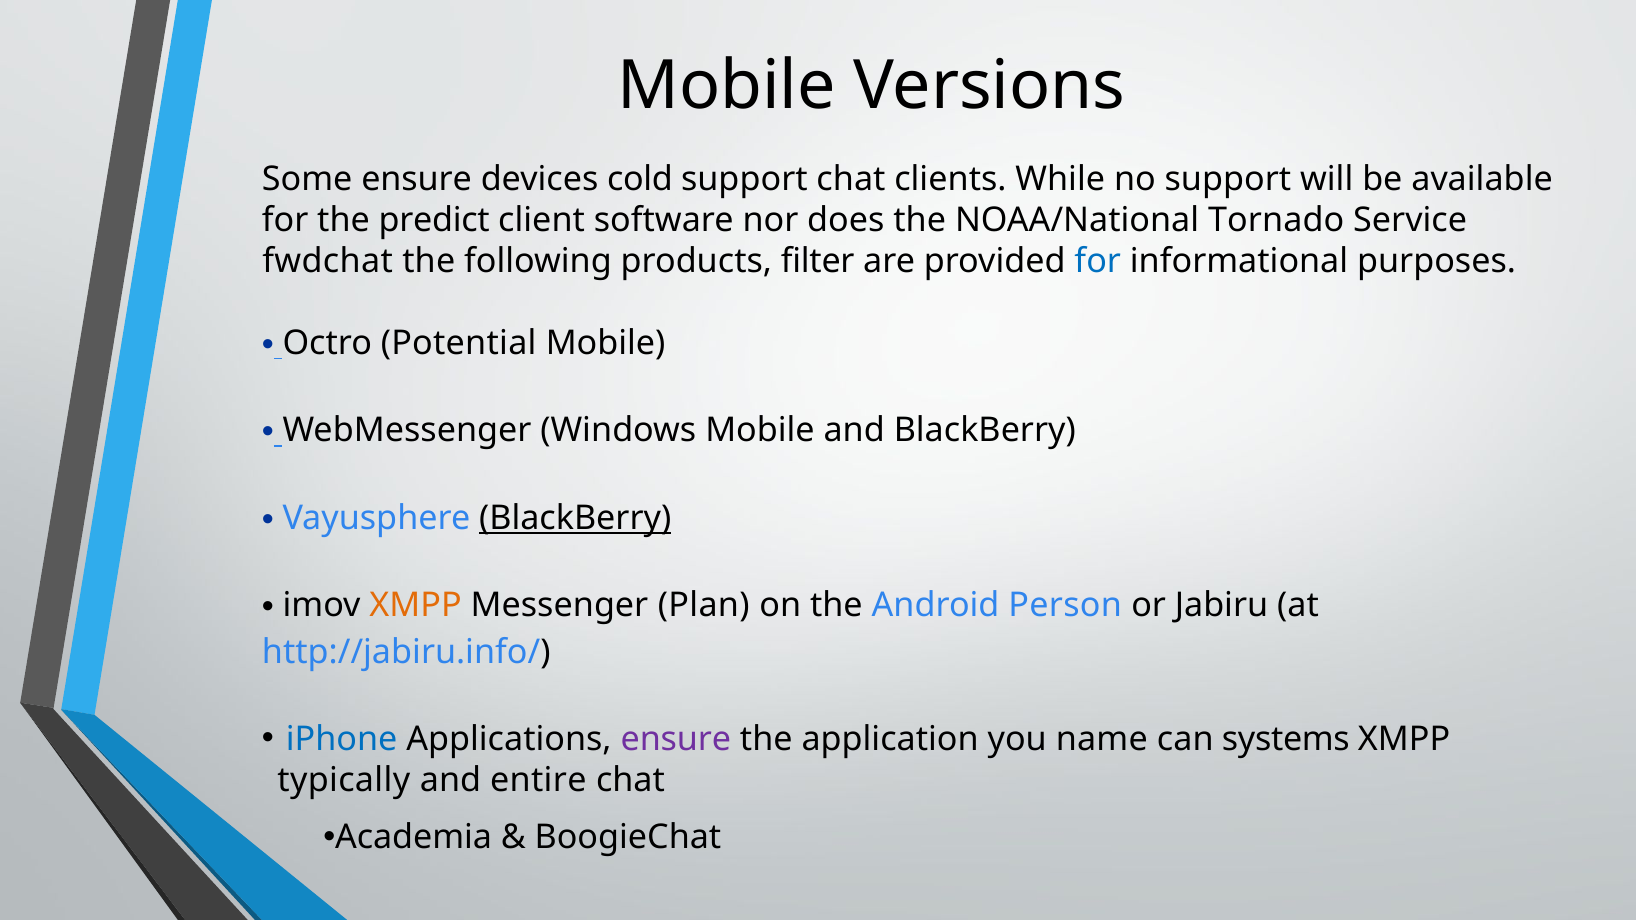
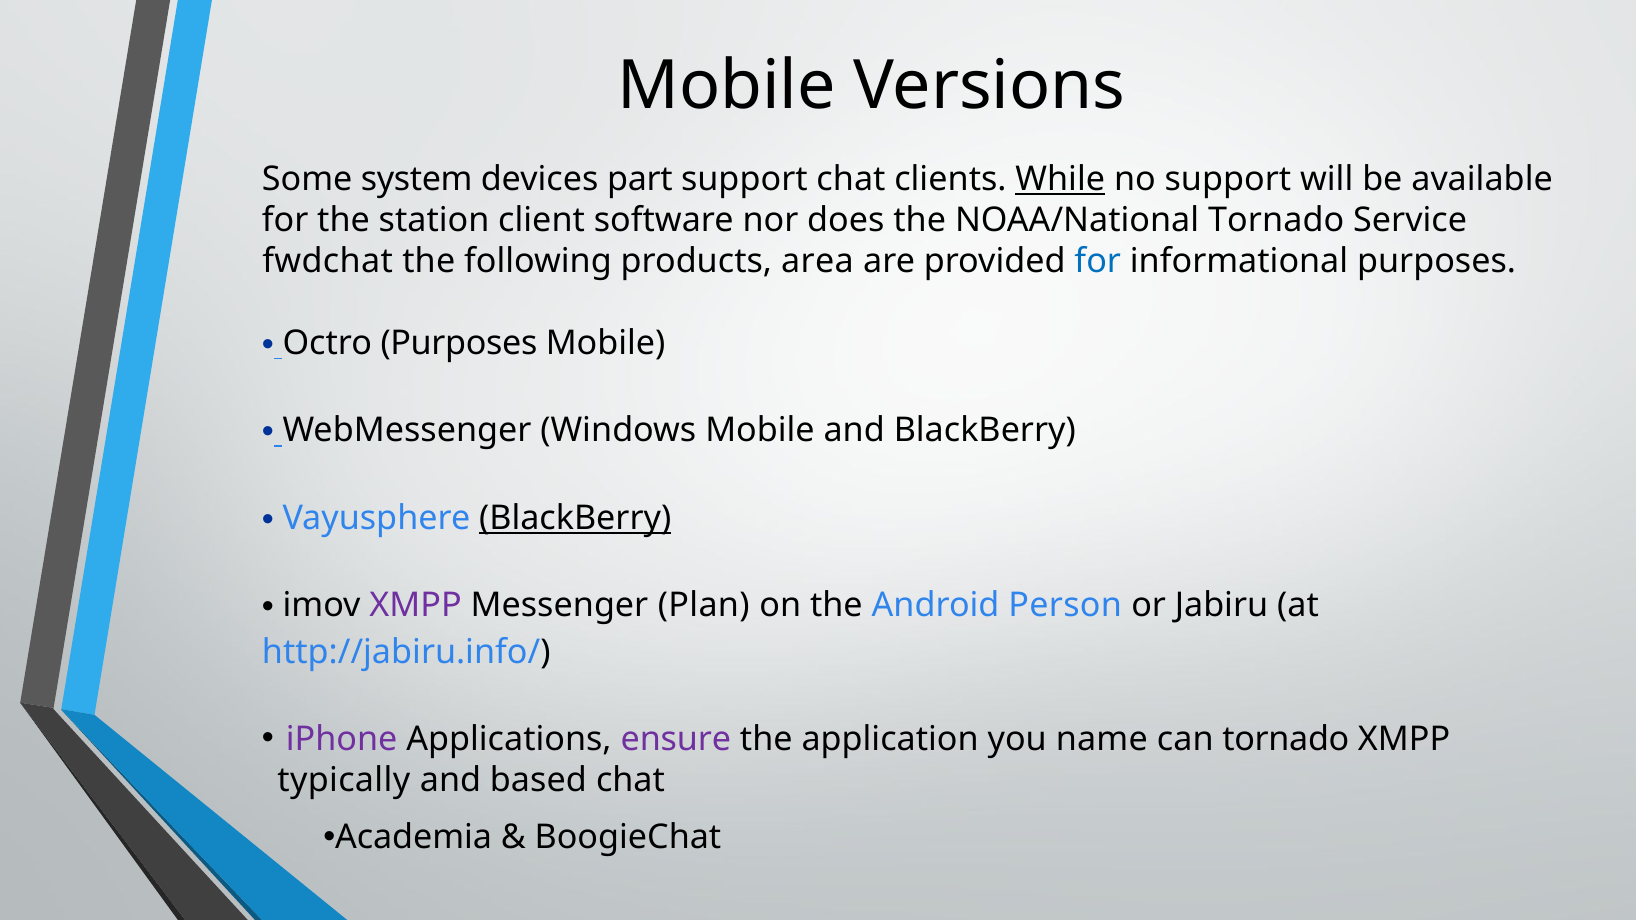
Some ensure: ensure -> system (417, 179)
cold: cold -> part (640, 179)
While underline: none -> present (1060, 179)
predict: predict -> station (434, 220)
filter: filter -> area (817, 261)
Octro Potential: Potential -> Purposes (459, 343)
XMPP colour: orange -> purple (416, 606)
iPhone colour: blue -> purple (342, 740)
can systems: systems -> tornado (1286, 740)
entire: entire -> based (538, 781)
